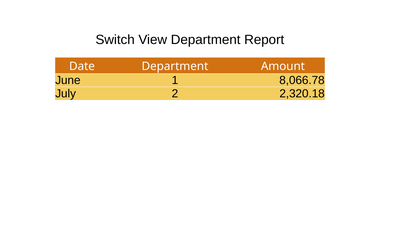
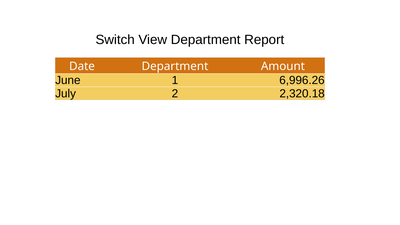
8,066.78: 8,066.78 -> 6,996.26 (302, 80)
